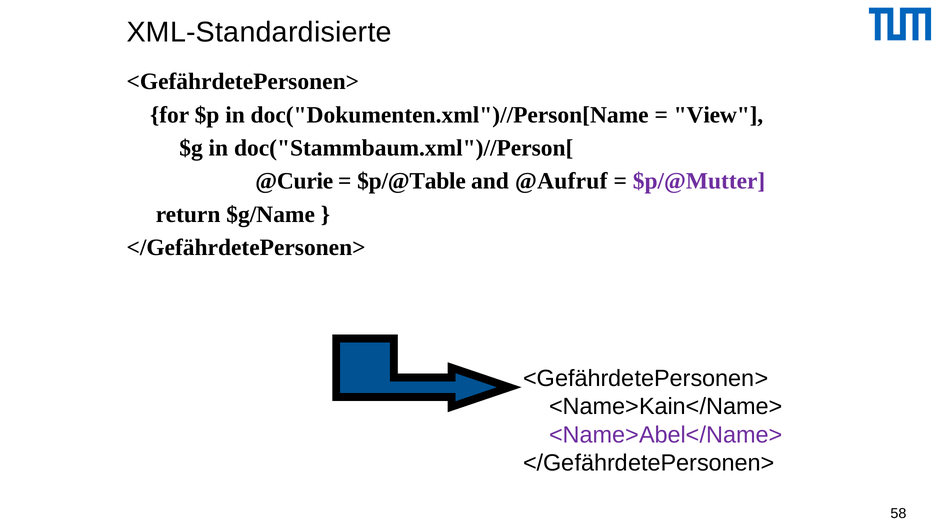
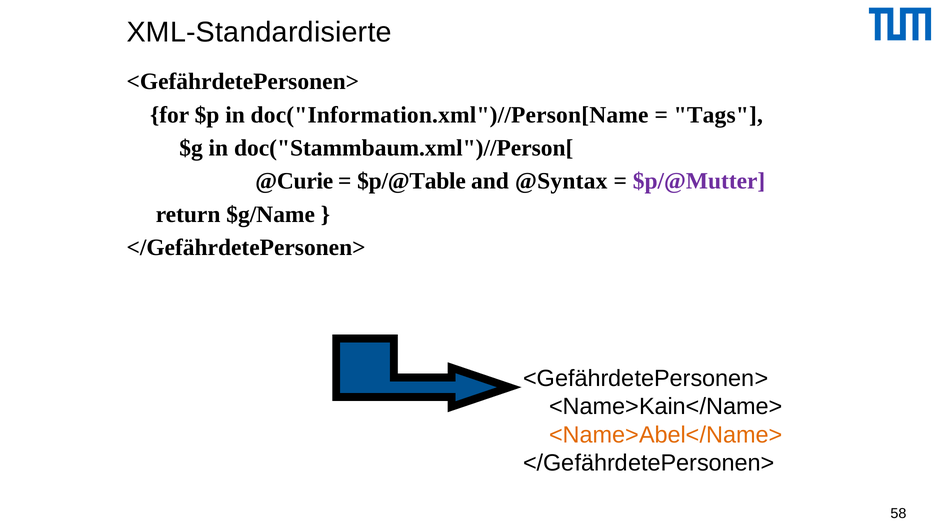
doc("Dokumenten.xml")//Person[Name: doc("Dokumenten.xml")//Person[Name -> doc("Information.xml")//Person[Name (450, 115)
View: View -> Tags (718, 115)
@Aufruf: @Aufruf -> @Syntax (561, 181)
<Name>Abel</Name> colour: purple -> orange (666, 435)
